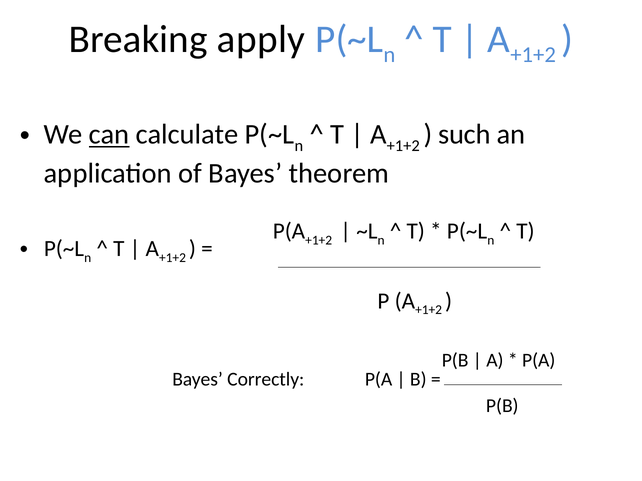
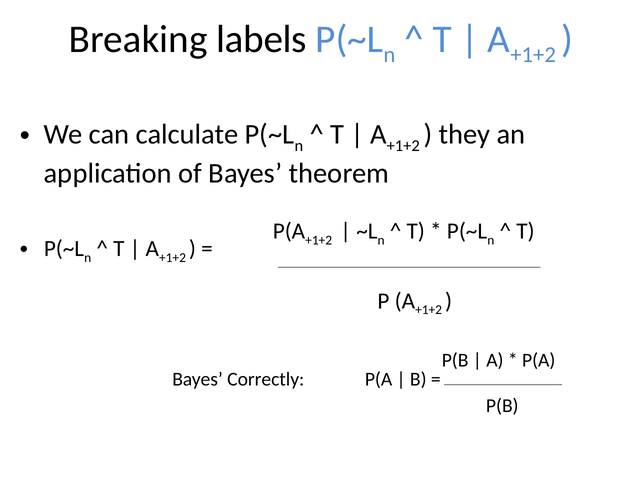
apply: apply -> labels (261, 39)
can underline: present -> none (109, 135)
such: such -> they (464, 135)
